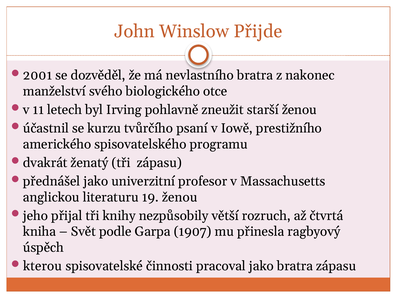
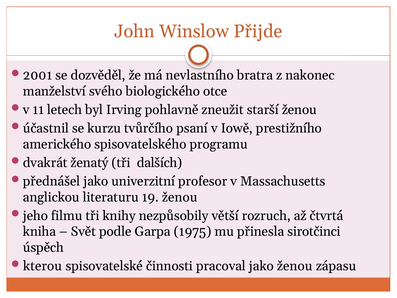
tři zápasu: zápasu -> dalších (159, 163)
přijal: přijal -> filmu (67, 216)
1907: 1907 -> 1975 (193, 231)
ragbyový: ragbyový -> sirotčinci (314, 231)
jako bratra: bratra -> ženou (295, 266)
